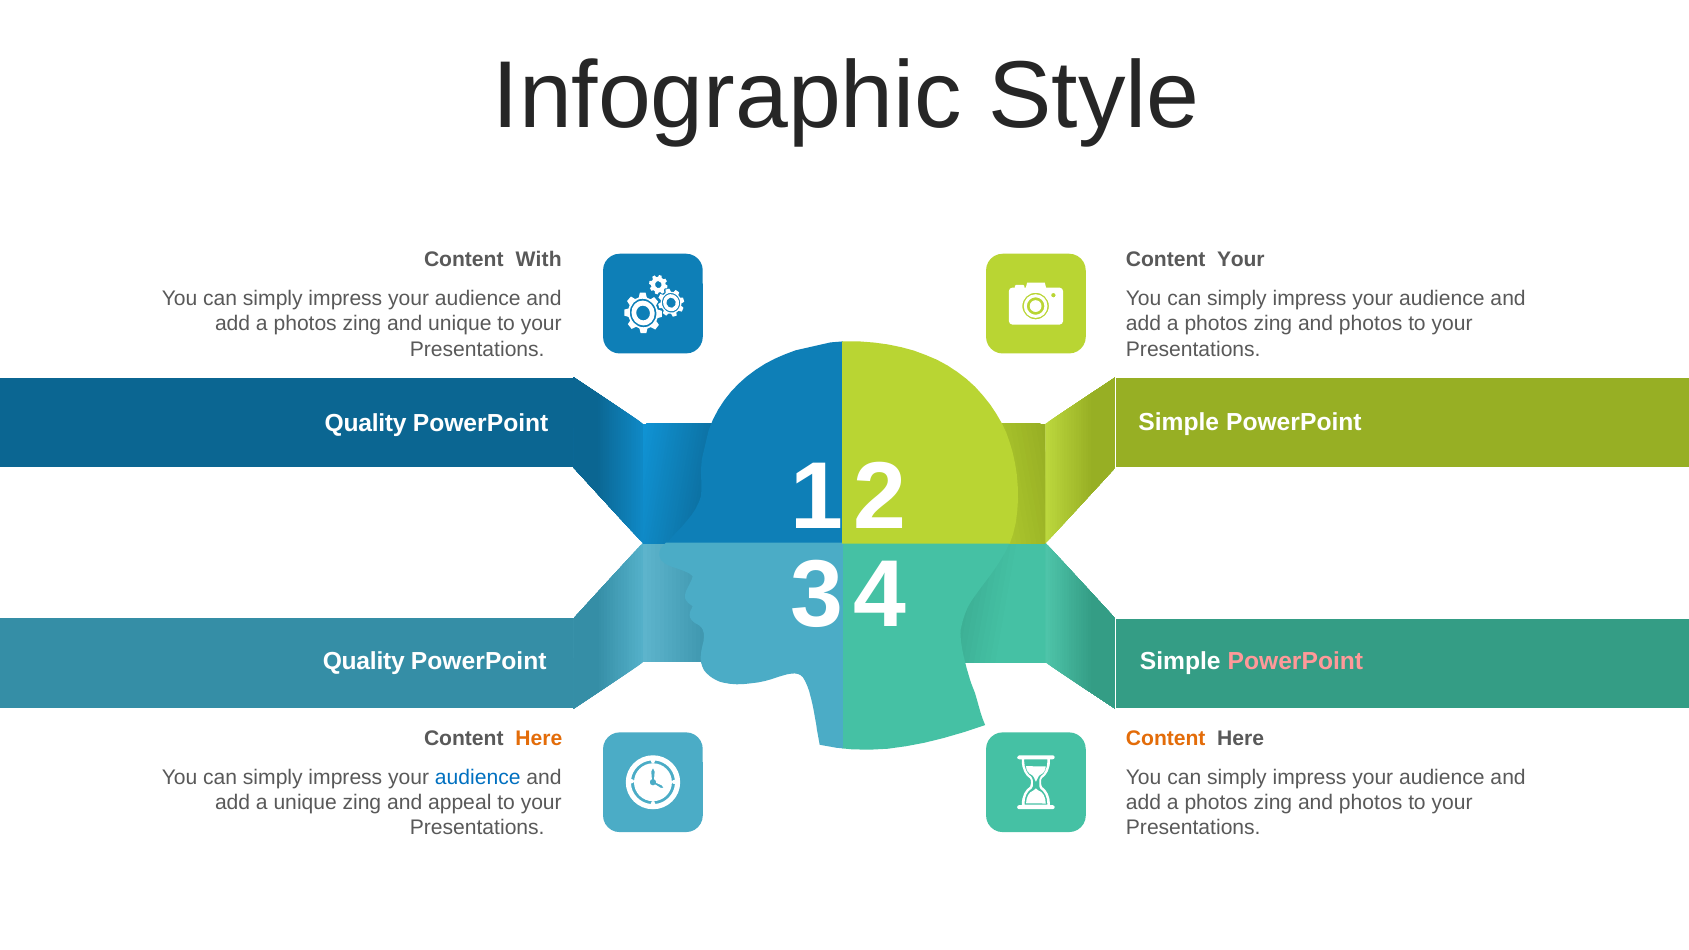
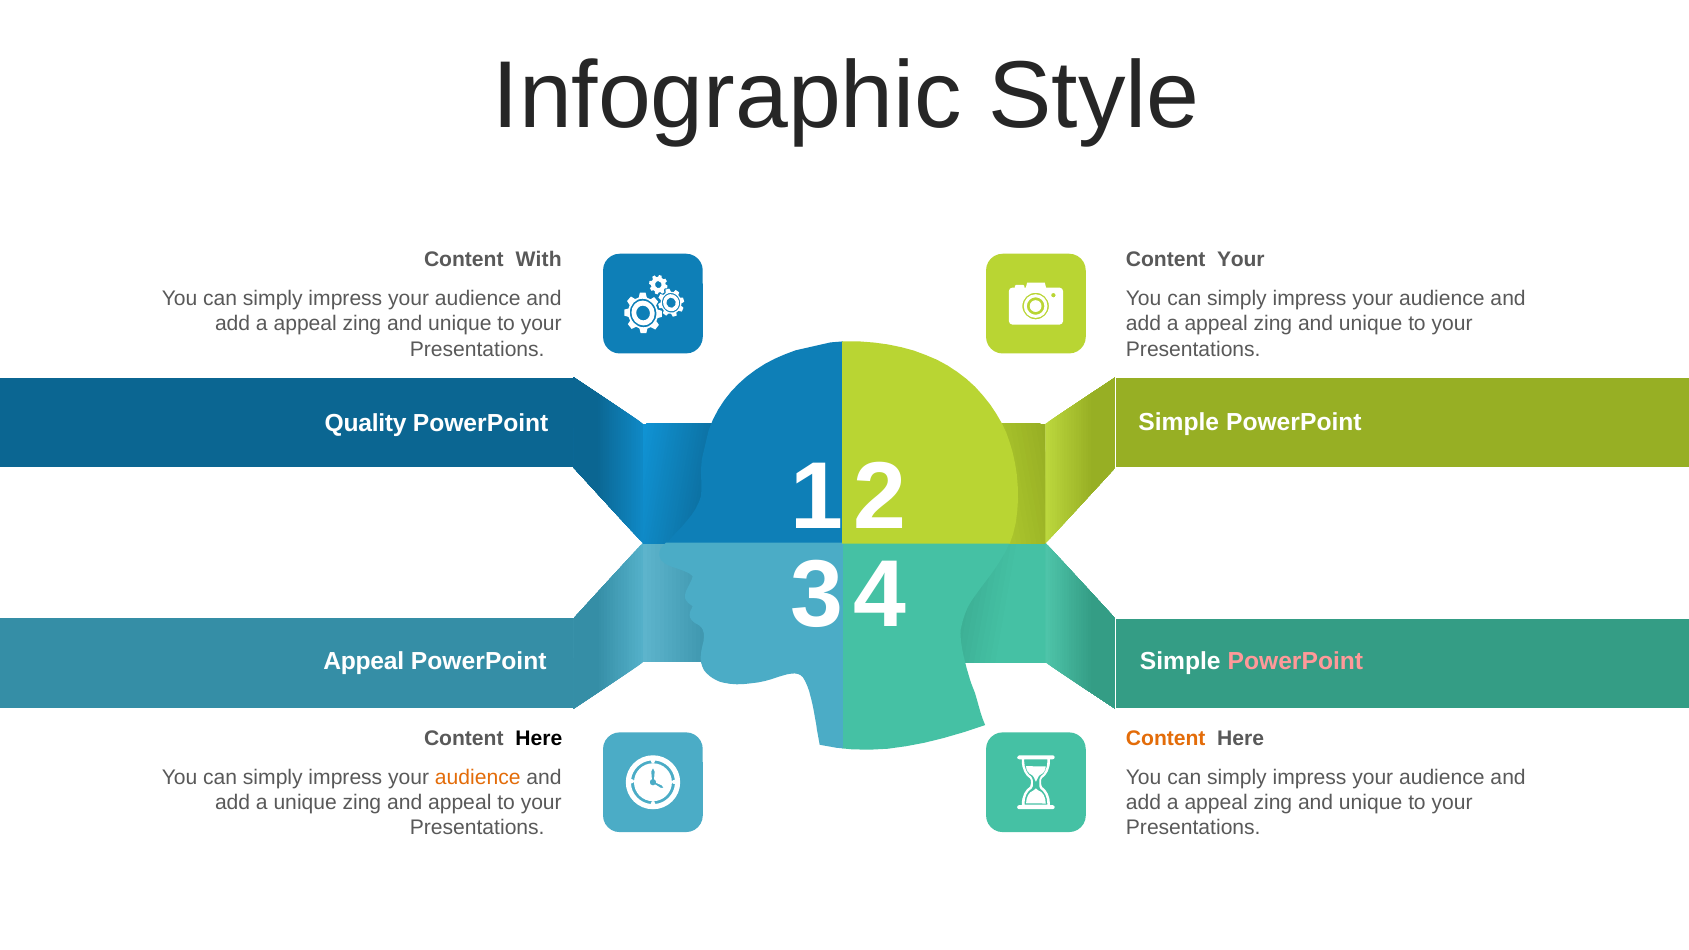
photos: photos -> appeal (305, 324)
photos: photos -> appeal (1216, 324)
photos: photos -> unique (1371, 324)
Quality: Quality -> Appeal (364, 662)
Here colour: orange -> black (539, 738)
audience colour: blue -> orange (478, 777)
photos: photos -> appeal (1216, 803)
photos: photos -> unique (1371, 803)
